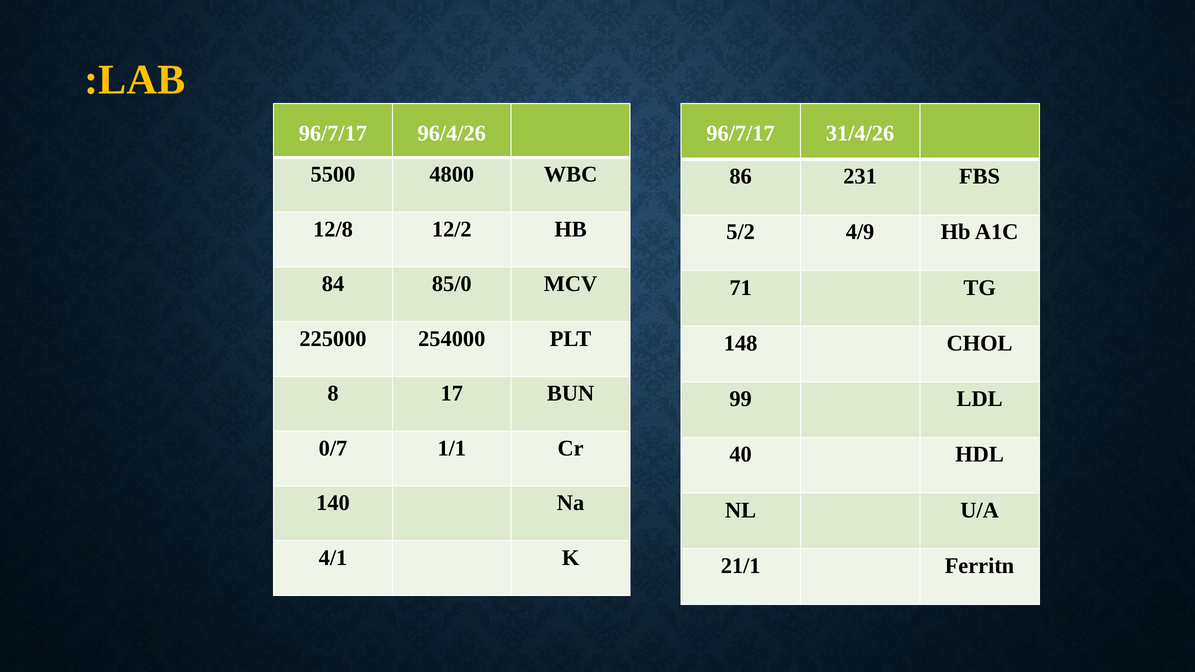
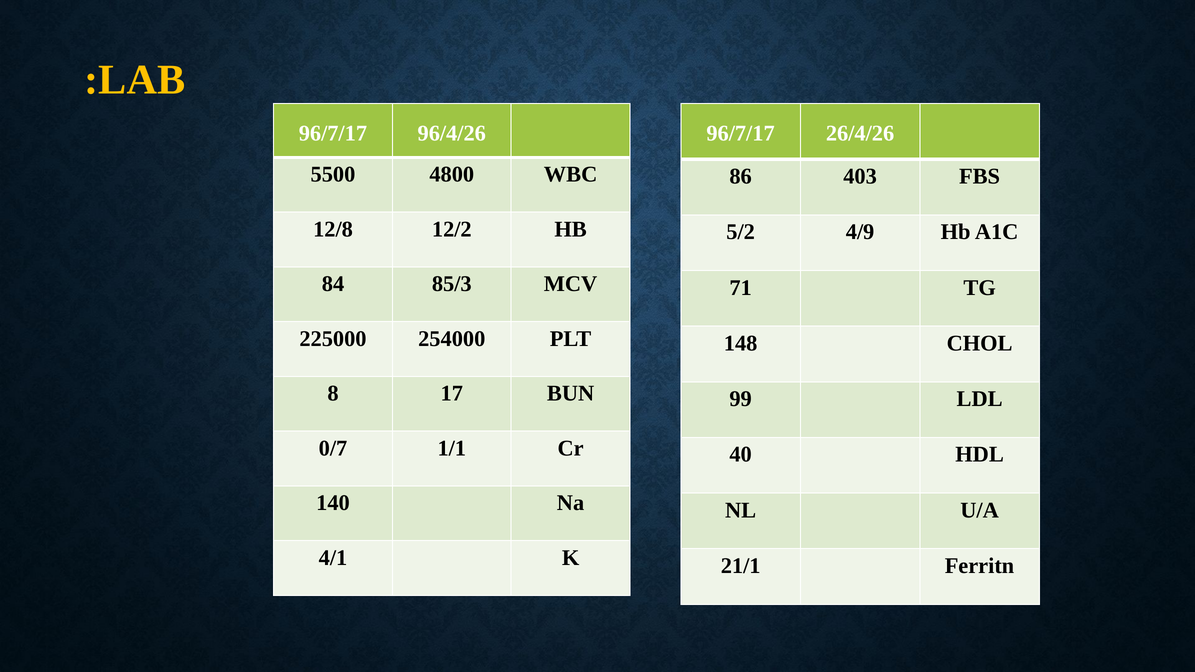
31/4/26: 31/4/26 -> 26/4/26 (860, 133)
231: 231 -> 403 (860, 176)
85/0: 85/0 -> 85/3 (452, 284)
